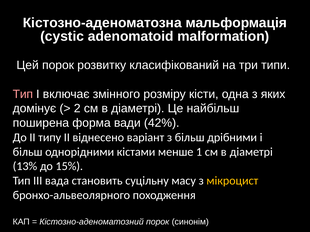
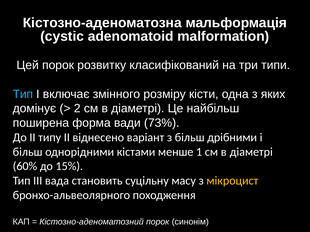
Тип colour: pink -> light blue (23, 94)
42%: 42% -> 73% (162, 123)
13%: 13% -> 60% (25, 167)
